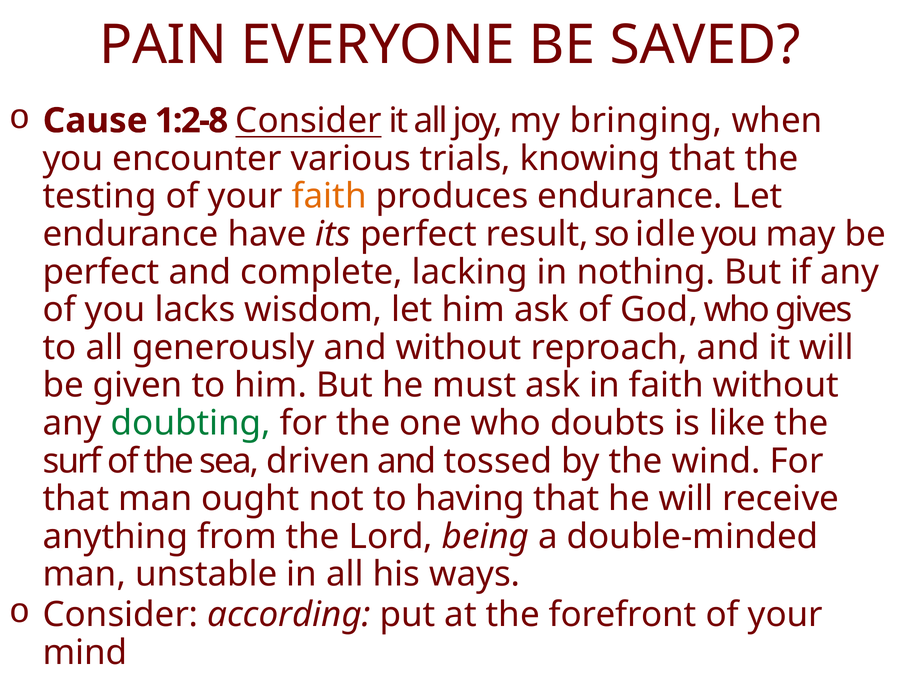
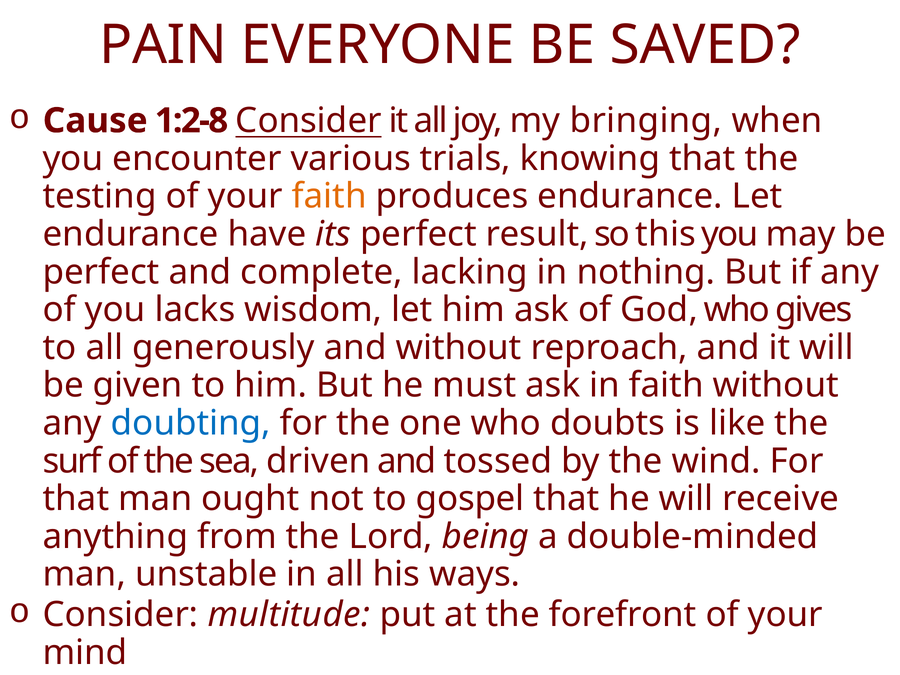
idle: idle -> this (666, 234)
doubting colour: green -> blue (191, 423)
having: having -> gospel (470, 499)
according: according -> multitude (289, 615)
